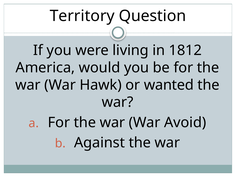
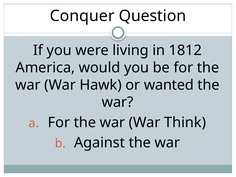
Territory: Territory -> Conquer (82, 16)
Avoid: Avoid -> Think (185, 122)
